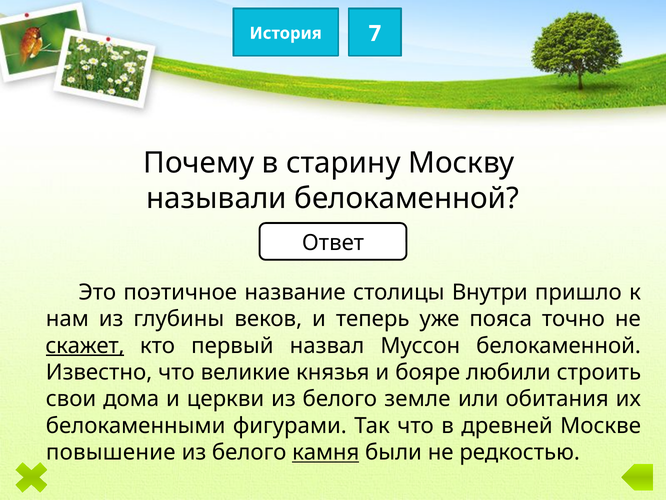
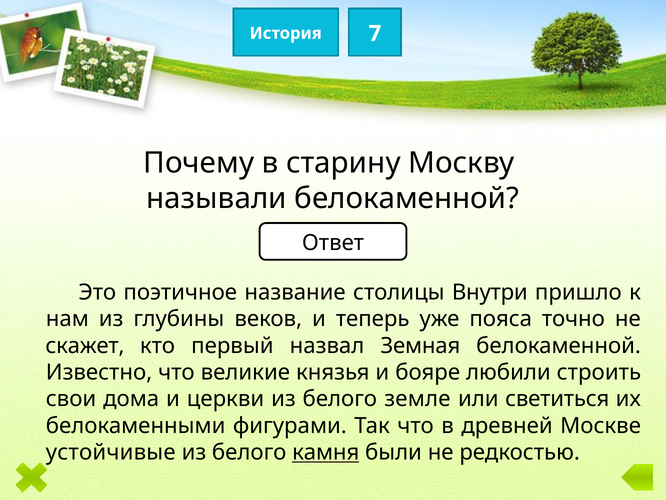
скажет underline: present -> none (85, 345)
Муссон: Муссон -> Земная (420, 345)
обитания: обитания -> светиться (557, 399)
повышение: повышение -> устойчивые (111, 452)
